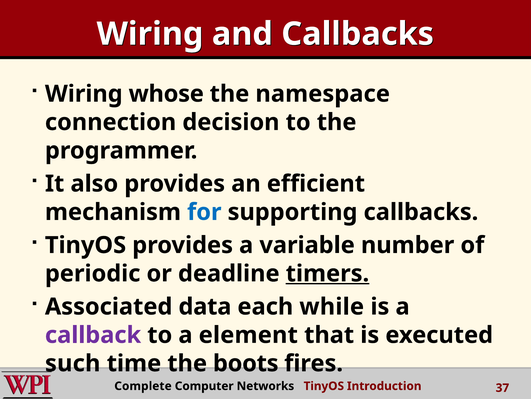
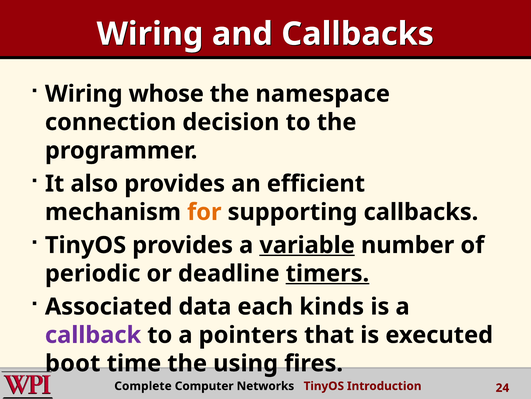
for colour: blue -> orange (204, 212)
variable underline: none -> present (307, 245)
while: while -> kinds (332, 306)
element: element -> pointers (248, 334)
such: such -> boot (73, 363)
boots: boots -> using (246, 363)
37: 37 -> 24 (502, 387)
